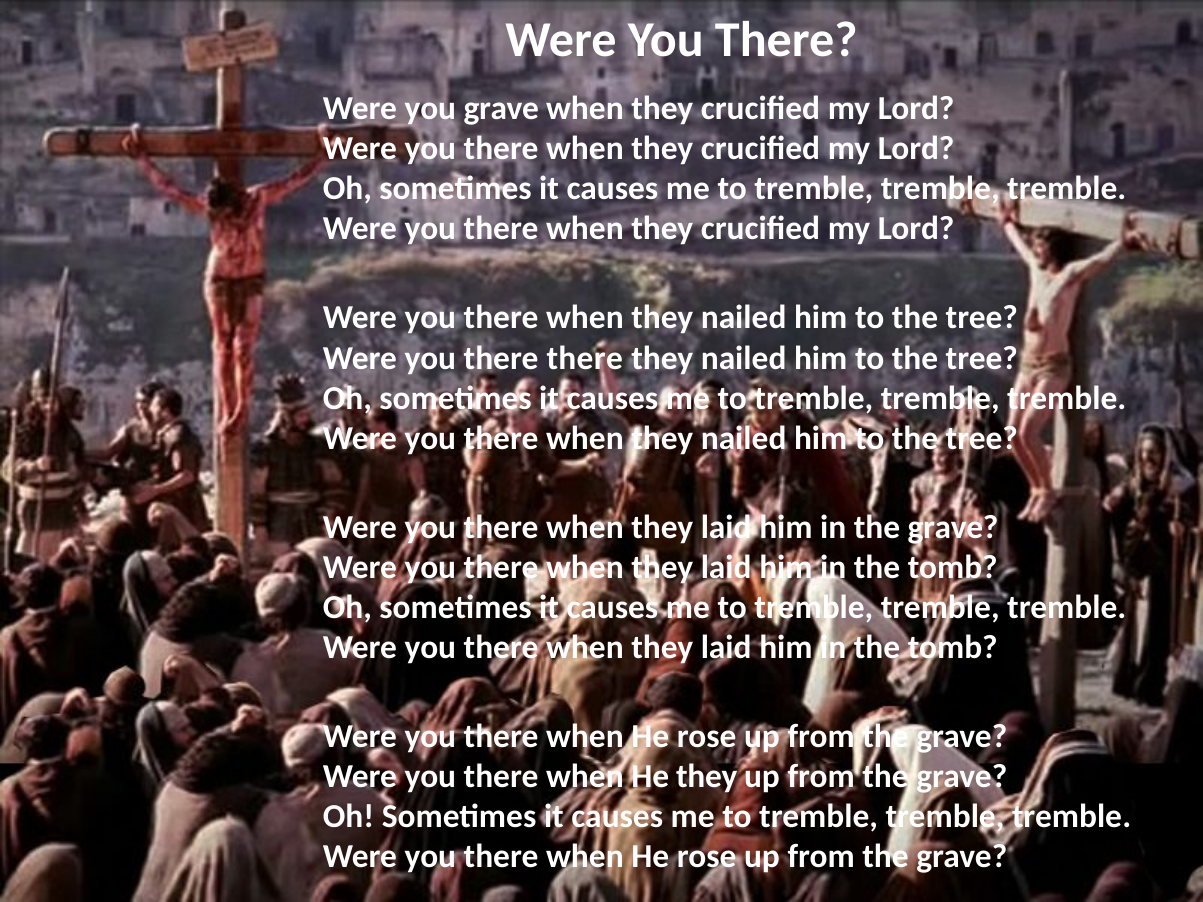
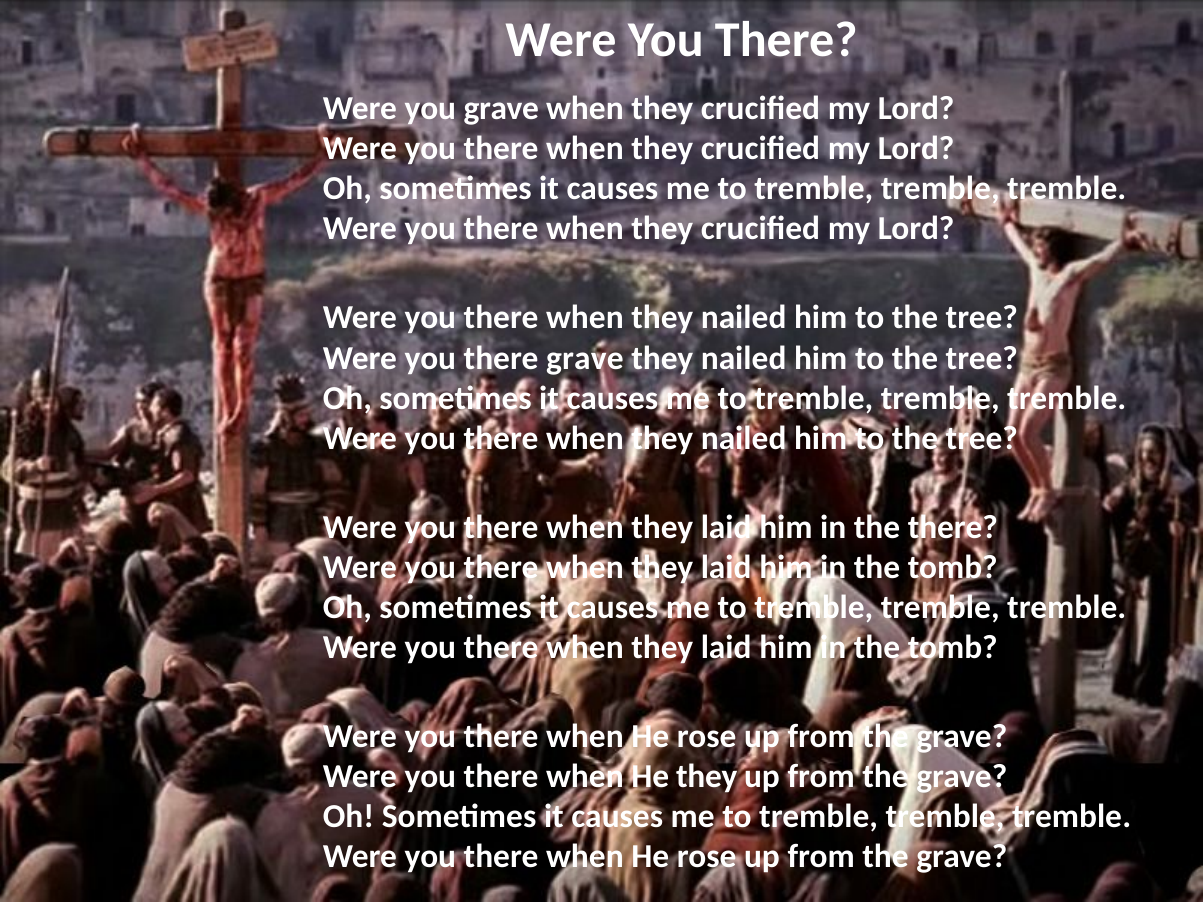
there there: there -> grave (585, 358)
in the grave: grave -> there (953, 527)
